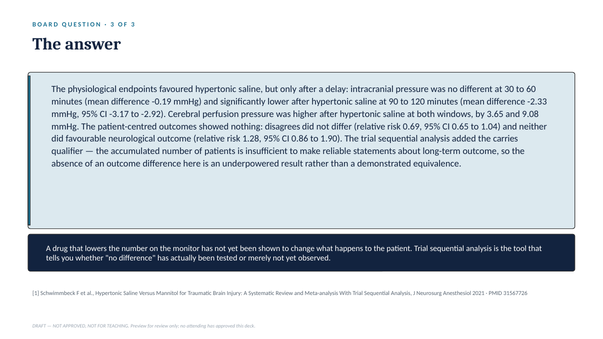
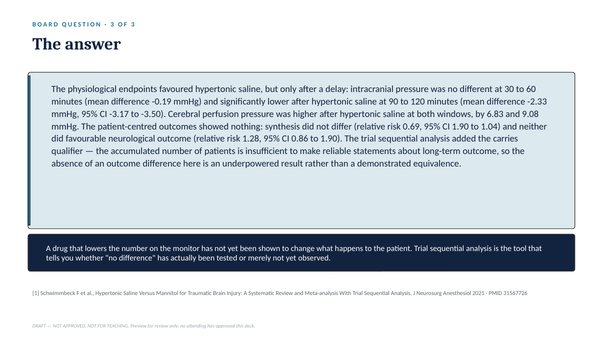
-2.92: -2.92 -> -3.50 (153, 114)
3.65: 3.65 -> 6.83 (495, 114)
disagrees: disagrees -> synthesis (283, 127)
CI 0.65: 0.65 -> 1.90 (460, 127)
